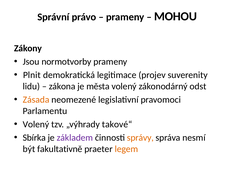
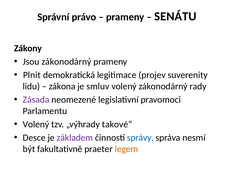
MOHOU: MOHOU -> SENÁTU (175, 16)
Jsou normotvorby: normotvorby -> zákonodárný (66, 62)
města: města -> smluv (98, 87)
odst: odst -> rady (198, 87)
Zásada colour: orange -> purple (36, 100)
Sbírka: Sbírka -> Desce (34, 138)
správy colour: orange -> blue (140, 138)
